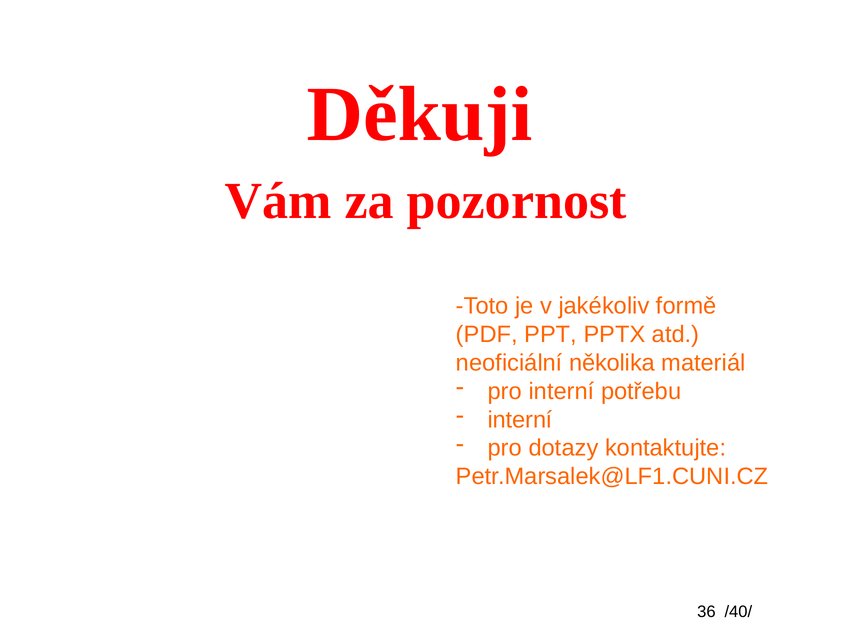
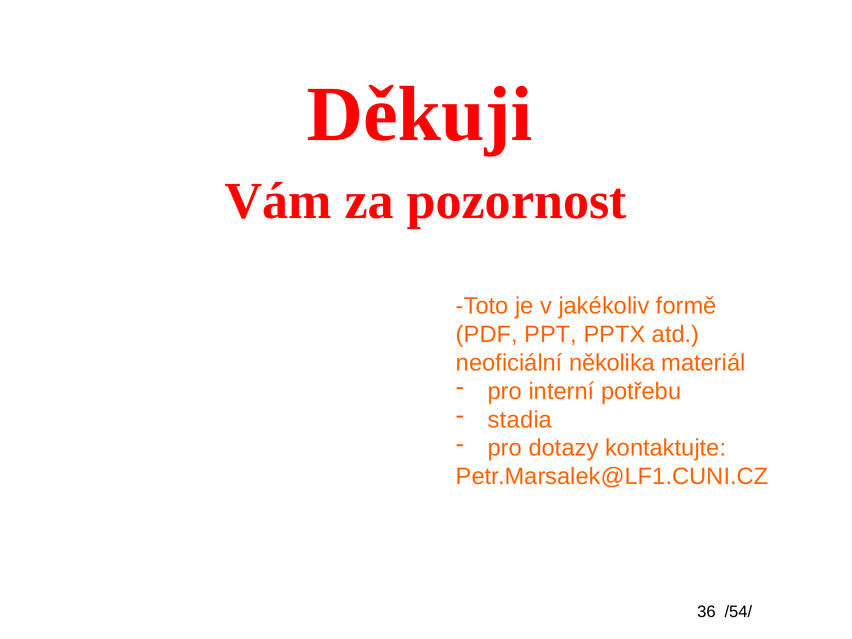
interní: interní -> stadia (520, 420)
/40/: /40/ -> /54/ (738, 612)
